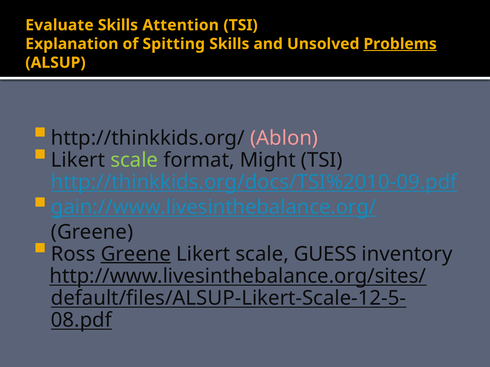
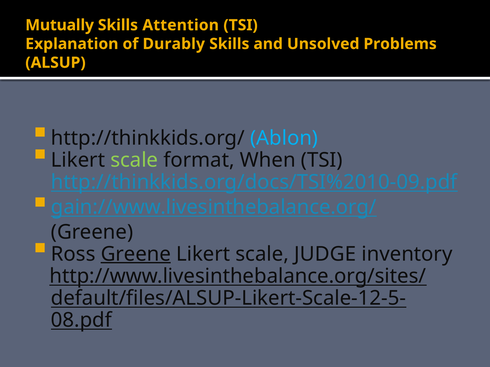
Evaluate: Evaluate -> Mutually (60, 25)
Spitting: Spitting -> Durably (174, 44)
Problems underline: present -> none (400, 44)
Ablon colour: pink -> light blue (284, 138)
Might: Might -> When (268, 160)
GUESS: GUESS -> JUDGE (325, 254)
